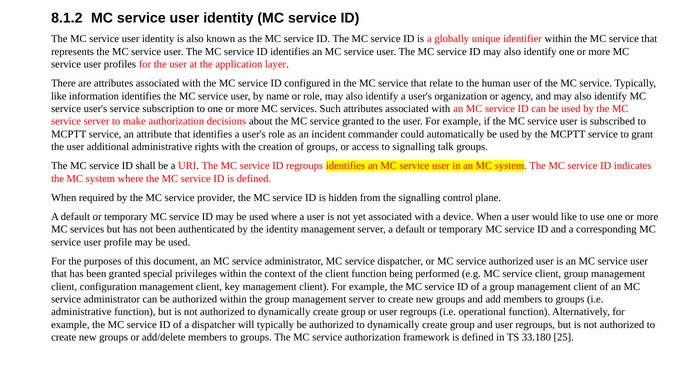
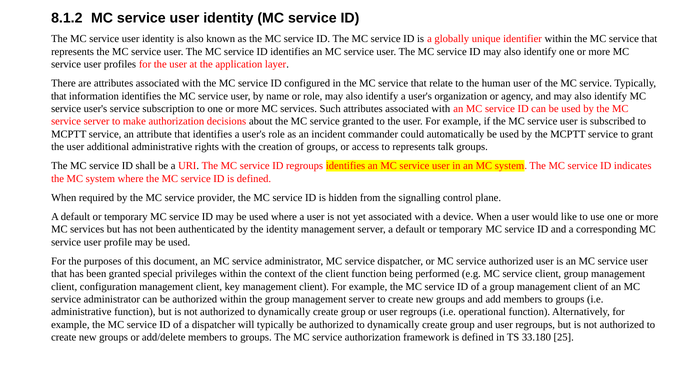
like: like -> that (59, 96)
to signalling: signalling -> represents (414, 147)
